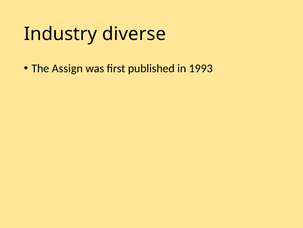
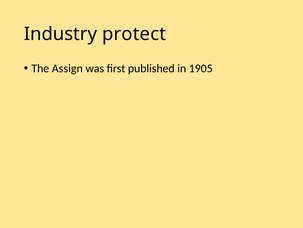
diverse: diverse -> protect (134, 34)
1993: 1993 -> 1905 (201, 68)
